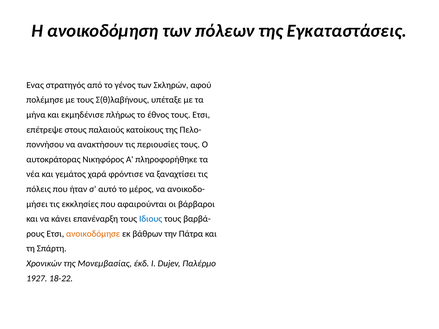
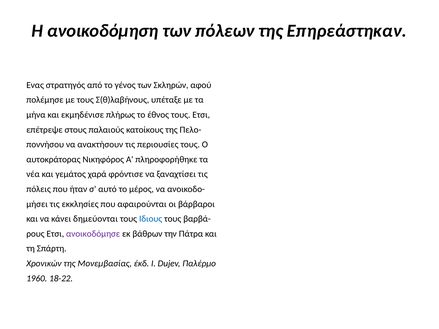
Εγκαταστάσεις: Εγκαταστάσεις -> Επηρεάστηκαν (347, 31)
επανέναρξη: επανέναρξη -> δημεύονται (95, 219)
ανοικοδόμησε colour: orange -> purple (93, 234)
1927: 1927 -> 1960 (37, 279)
